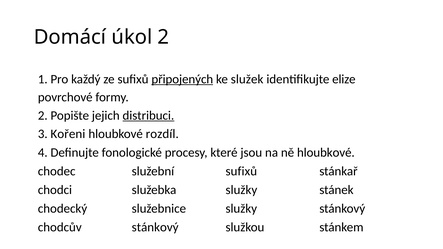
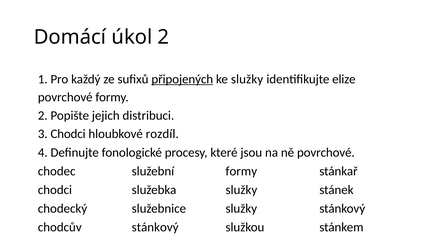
ke služek: služek -> služky (247, 79)
distribuci underline: present -> none (148, 116)
3 Kořeni: Kořeni -> Chodci (68, 134)
ně hloubkové: hloubkové -> povrchové (326, 153)
služební sufixů: sufixů -> formy (241, 171)
